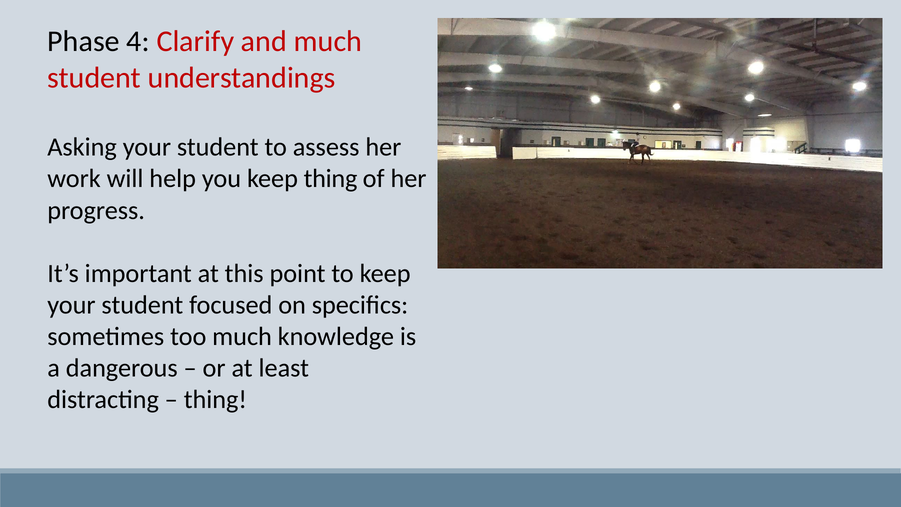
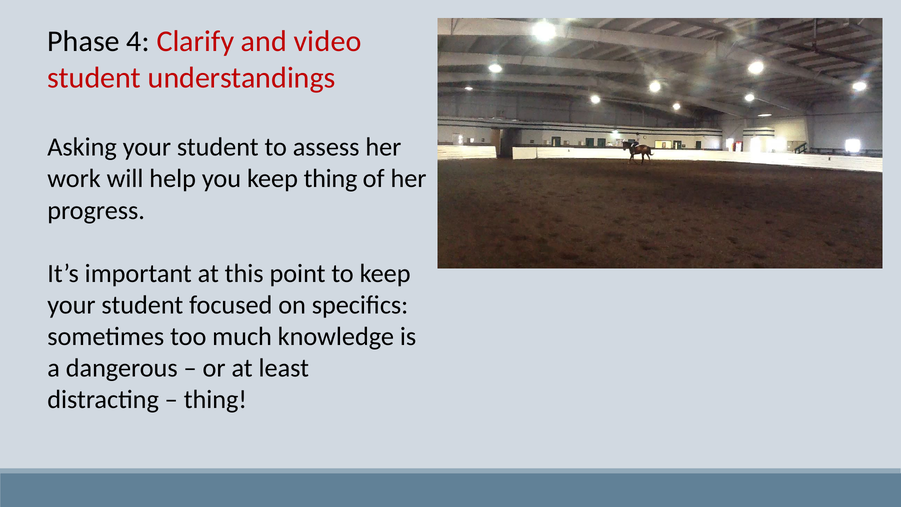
and much: much -> video (328, 42)
